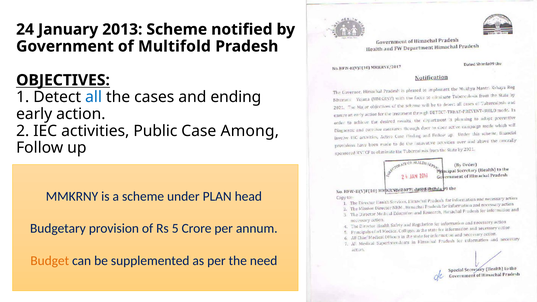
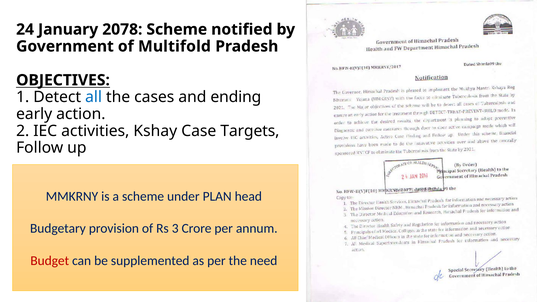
2013: 2013 -> 2078 (122, 29)
Public: Public -> Kshay (155, 131)
Among: Among -> Targets (250, 131)
5: 5 -> 3 (175, 229)
Budget colour: orange -> red (50, 261)
